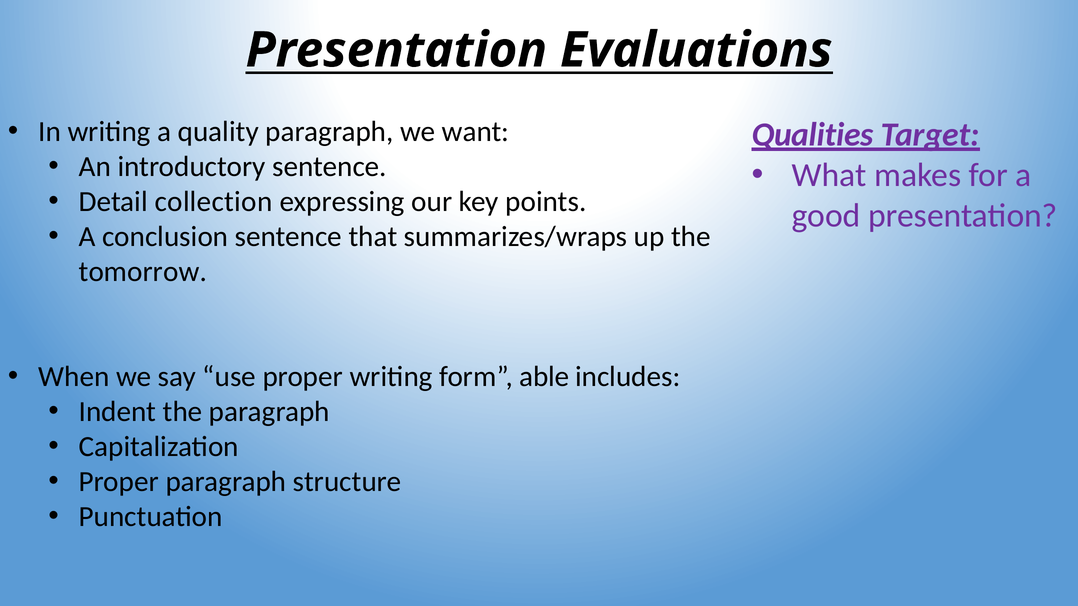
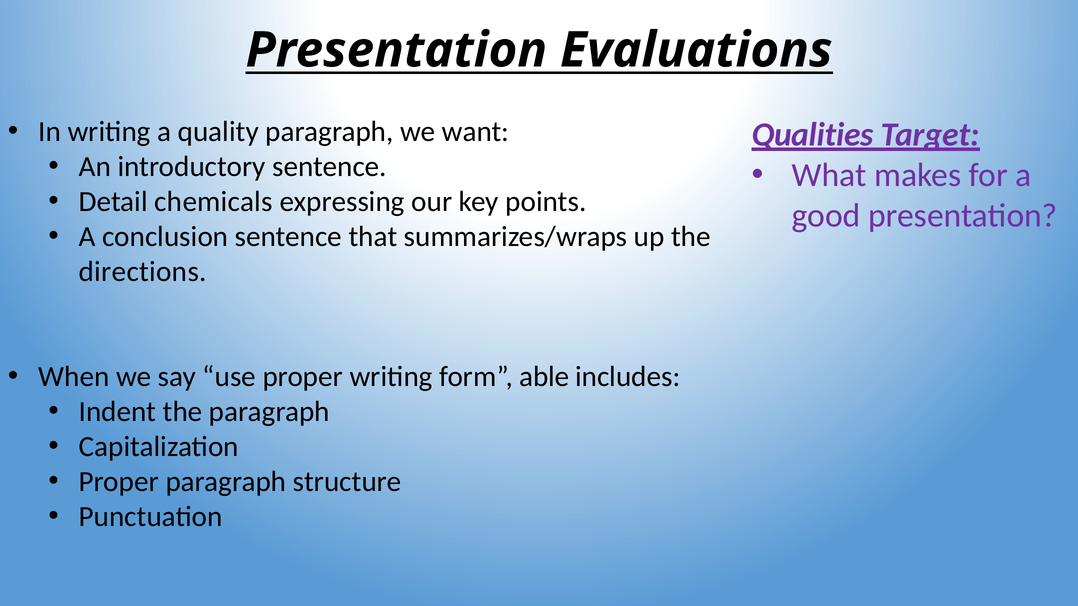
collection: collection -> chemicals (214, 202)
tomorrow: tomorrow -> directions (143, 272)
